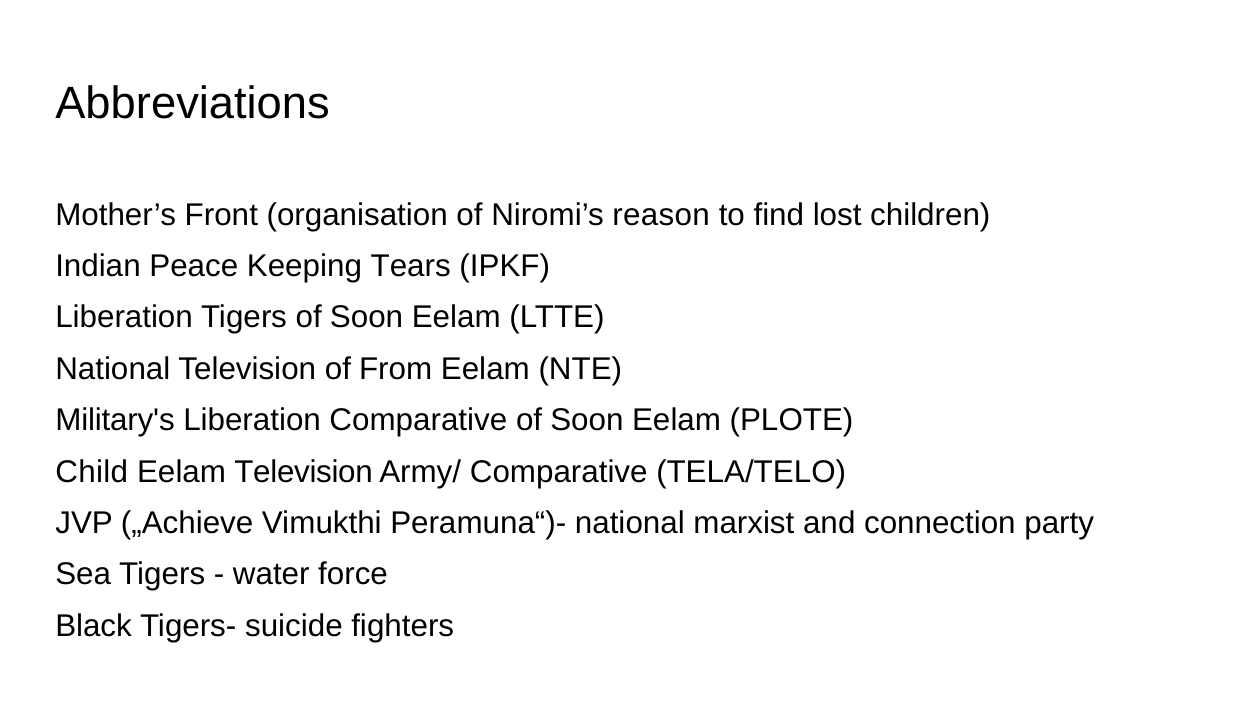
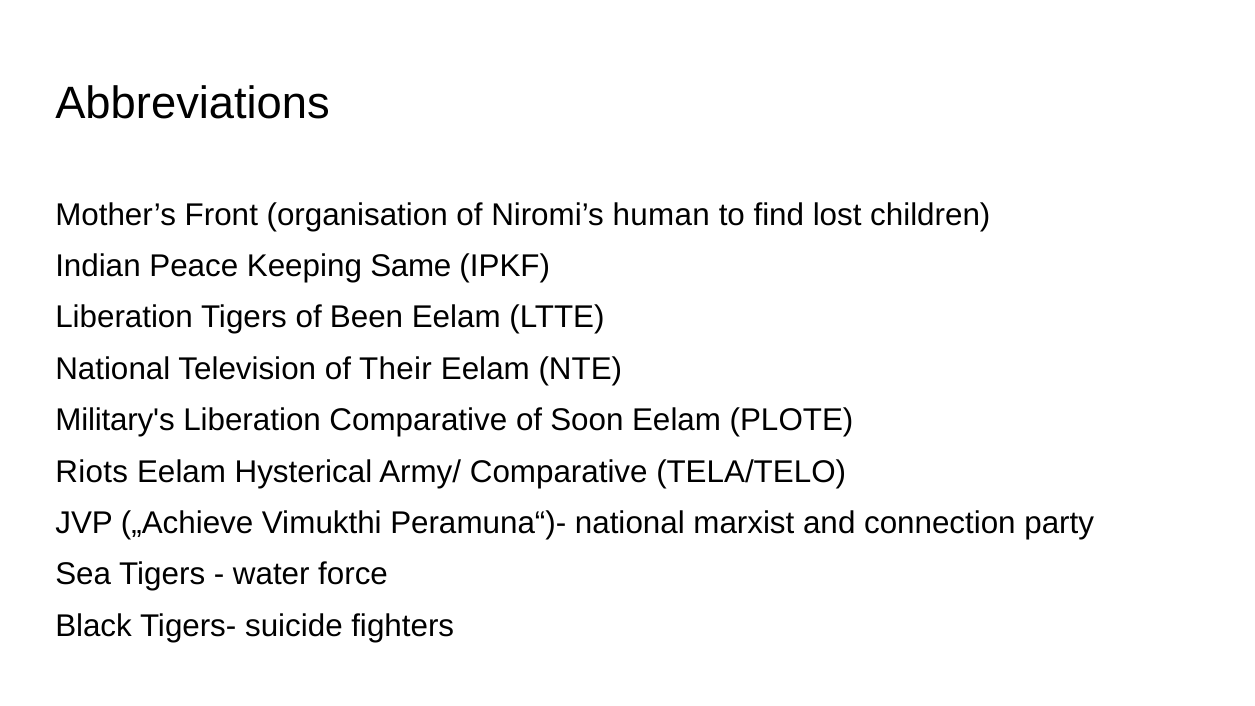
reason: reason -> human (661, 215)
Tears: Tears -> Same (411, 266)
Tigers of Soon: Soon -> Been (367, 318)
From: From -> Their (396, 369)
Child: Child -> Riots (92, 472)
Eelam Television: Television -> Hysterical (303, 472)
